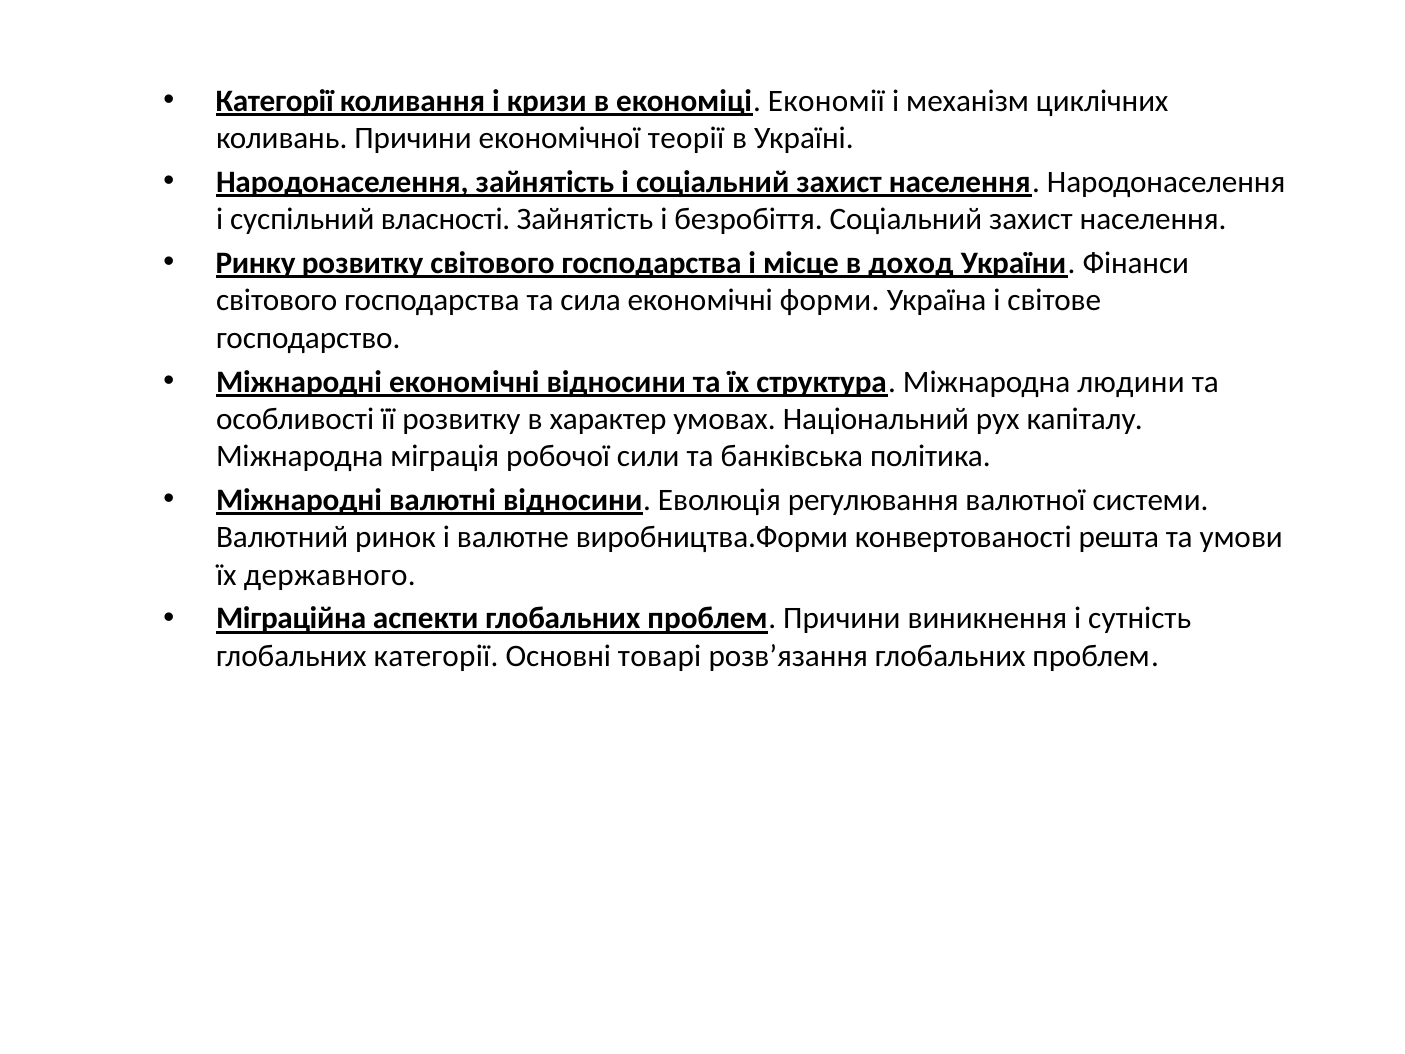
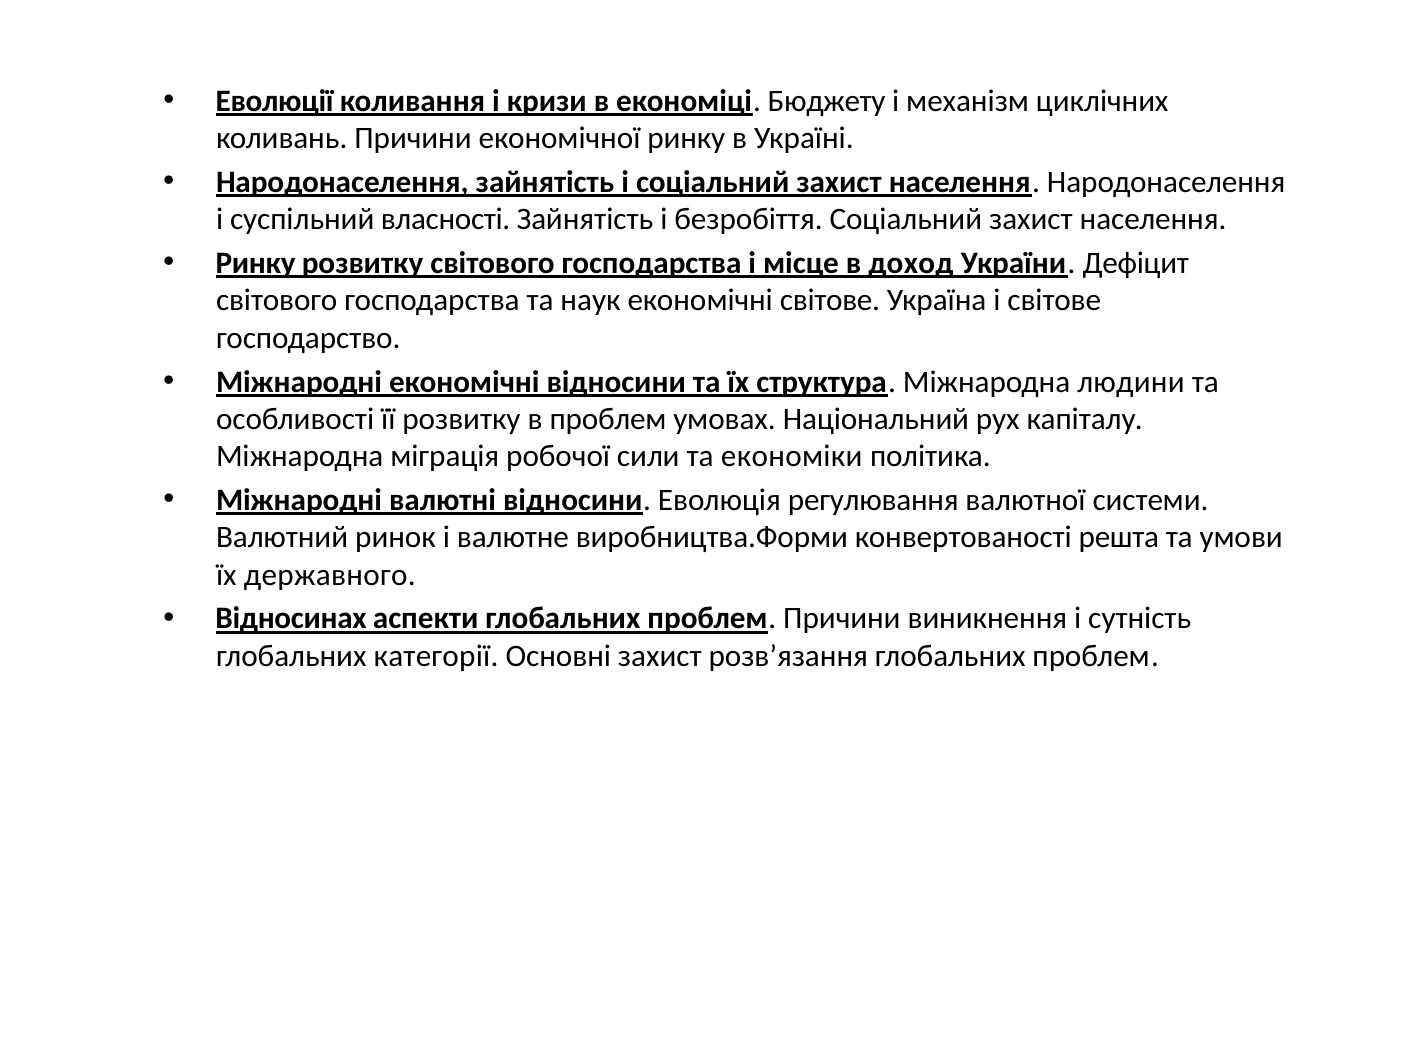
Категорії: Категорії -> Еволюції (275, 101)
Економії: Економії -> Бюджету (827, 101)
економічної теорії: теорії -> ринку (686, 139)
Фінанси: Фінанси -> Дефіцит (1136, 263)
сила: сила -> наук (591, 301)
економічні форми: форми -> світове (830, 301)
в характер: характер -> проблем (608, 419)
банківська: банківська -> економіки (792, 456)
Міграційна: Міграційна -> Відносинах (291, 618)
Основні товарі: товарі -> захист (660, 656)
